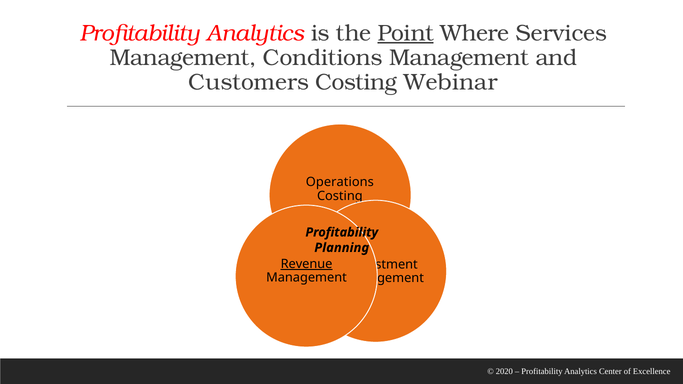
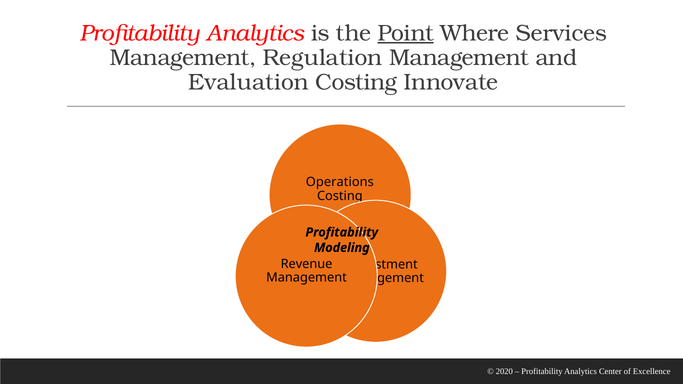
Conditions: Conditions -> Regulation (323, 58)
Customers: Customers -> Evaluation (249, 82)
Webinar: Webinar -> Innovate (451, 82)
Planning: Planning -> Modeling (342, 248)
Revenue underline: present -> none (307, 264)
